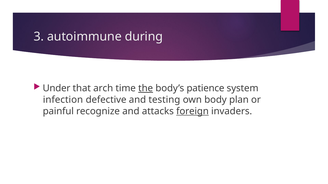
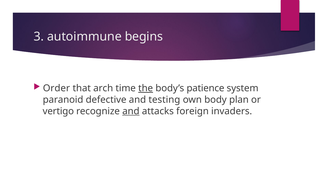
during: during -> begins (144, 37)
Under: Under -> Order (56, 88)
infection: infection -> paranoid (63, 100)
painful: painful -> vertigo (58, 111)
and underline: none -> present (131, 111)
foreign underline: present -> none (192, 111)
